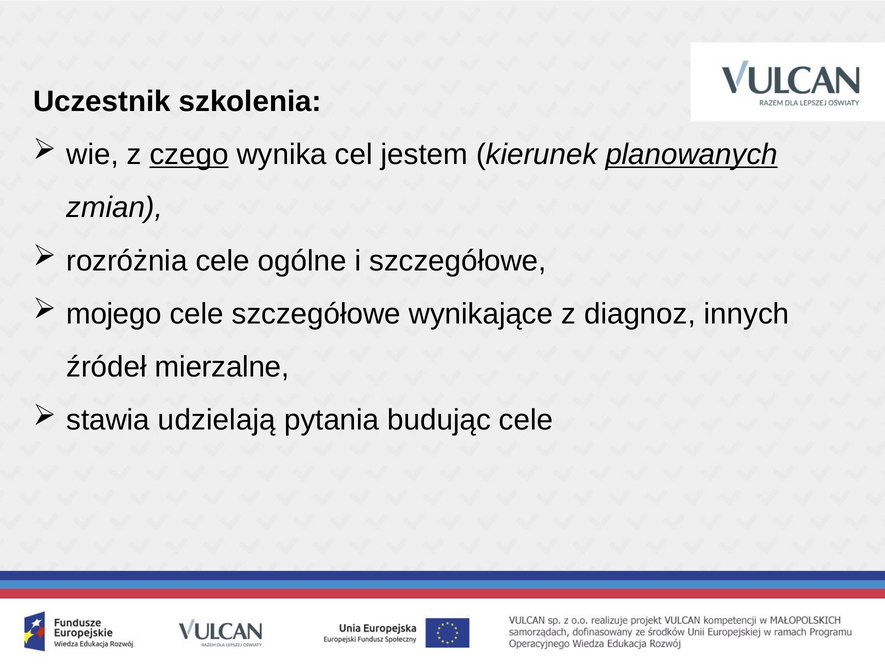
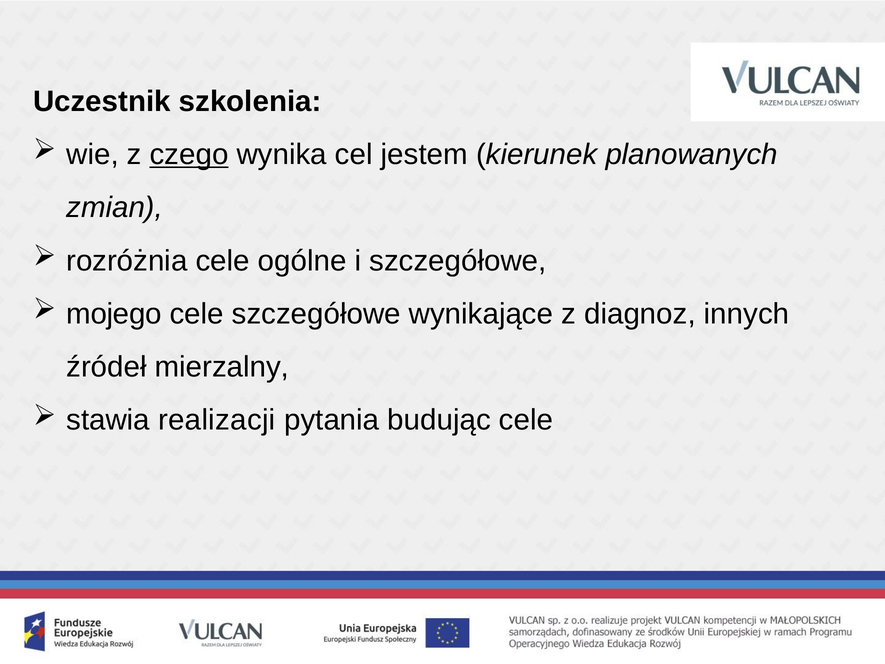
planowanych underline: present -> none (692, 155)
mierzalne: mierzalne -> mierzalny (222, 367)
udzielają: udzielają -> realizacji (217, 420)
